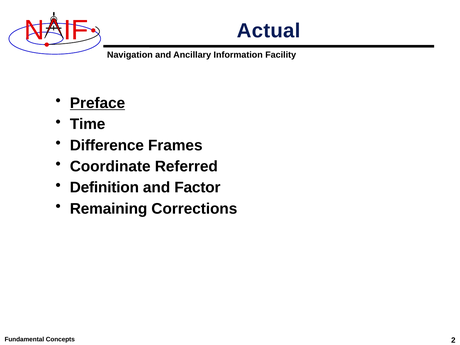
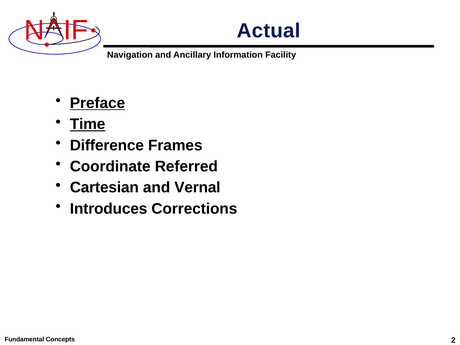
Time underline: none -> present (88, 124)
Definition: Definition -> Cartesian (104, 188)
Factor: Factor -> Vernal (197, 188)
Remaining: Remaining -> Introduces (109, 209)
